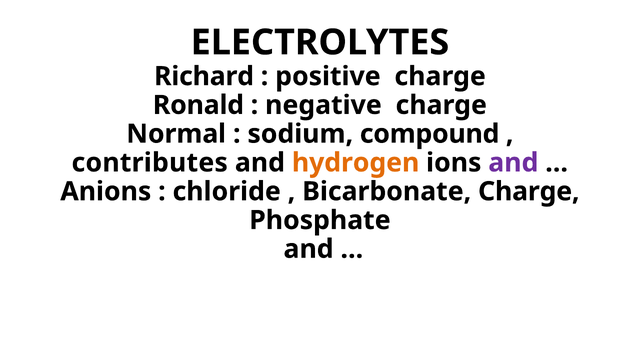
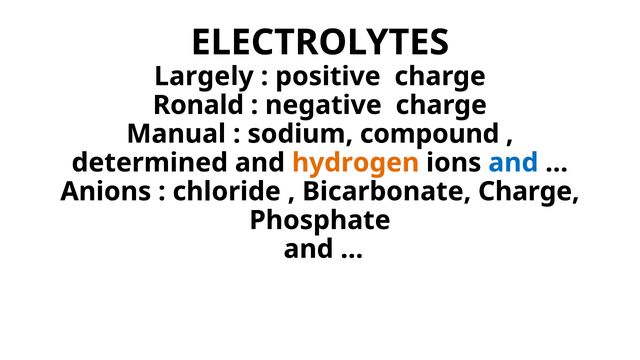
Richard: Richard -> Largely (204, 76)
Normal: Normal -> Manual (176, 134)
contributes: contributes -> determined (150, 163)
and colour: purple -> blue (513, 163)
